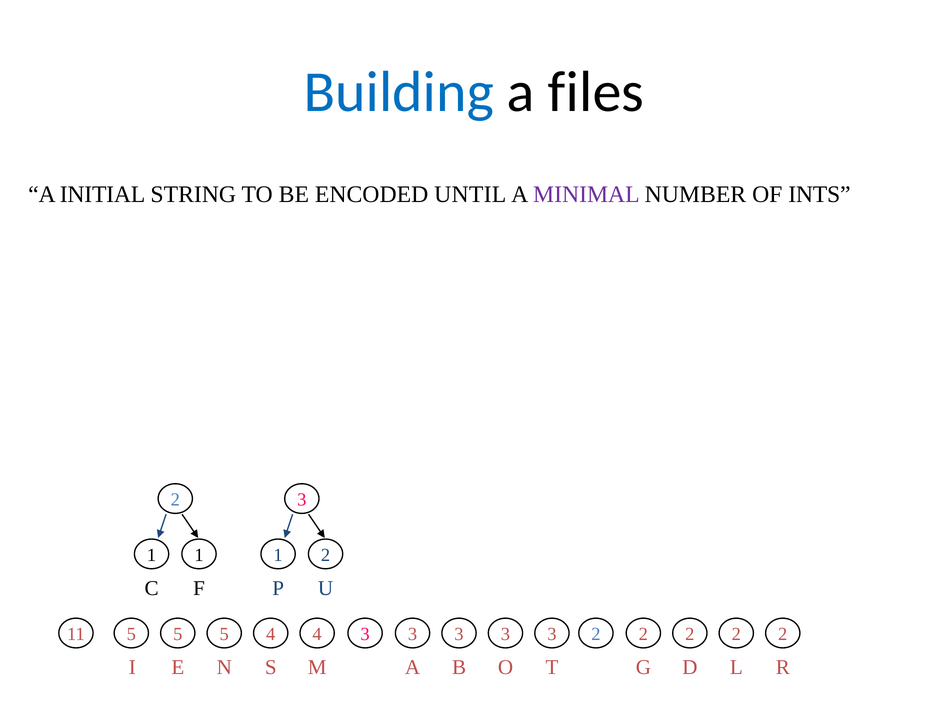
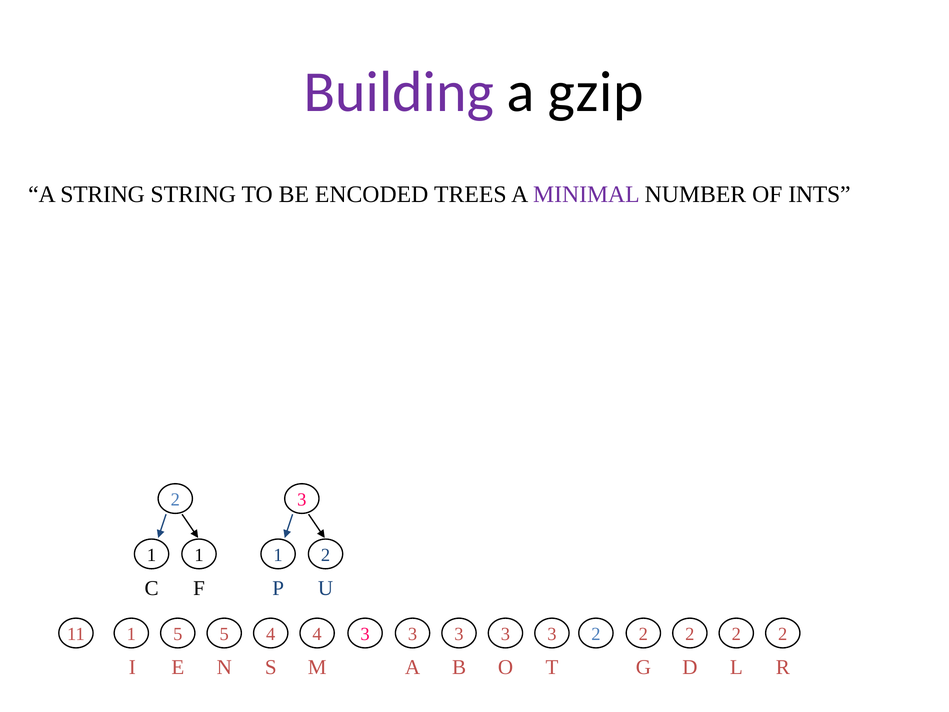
Building colour: blue -> purple (399, 92)
files: files -> gzip (596, 92)
A INITIAL: INITIAL -> STRING (103, 195)
UNTIL: UNTIL -> TREES (470, 195)
11 5: 5 -> 1 (131, 634)
